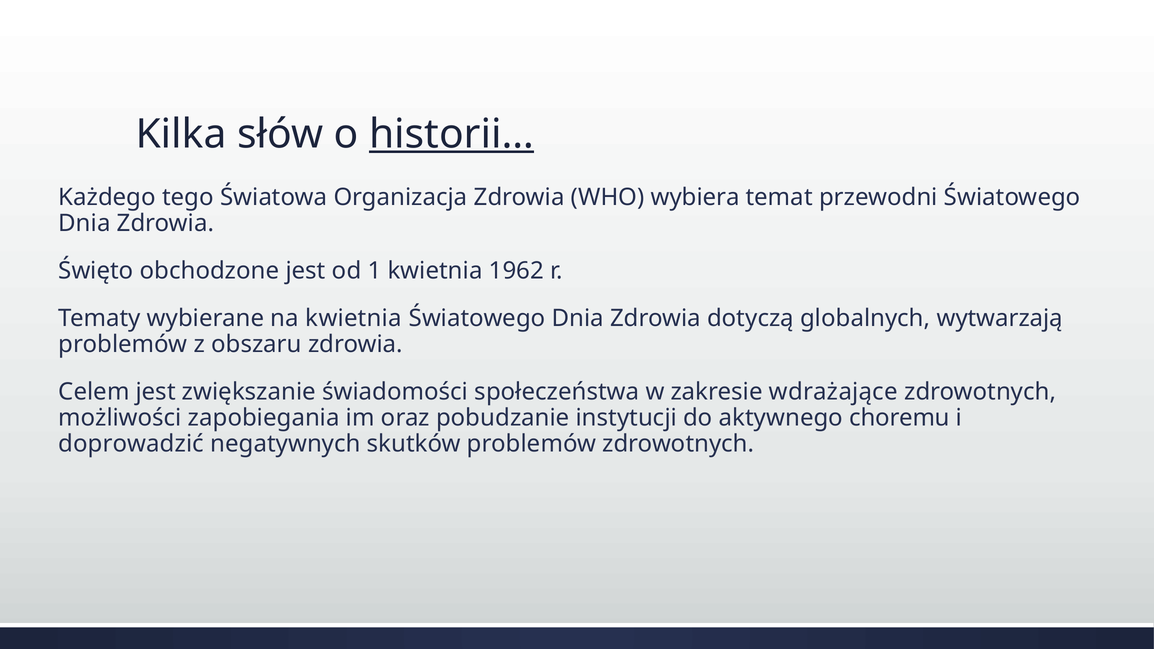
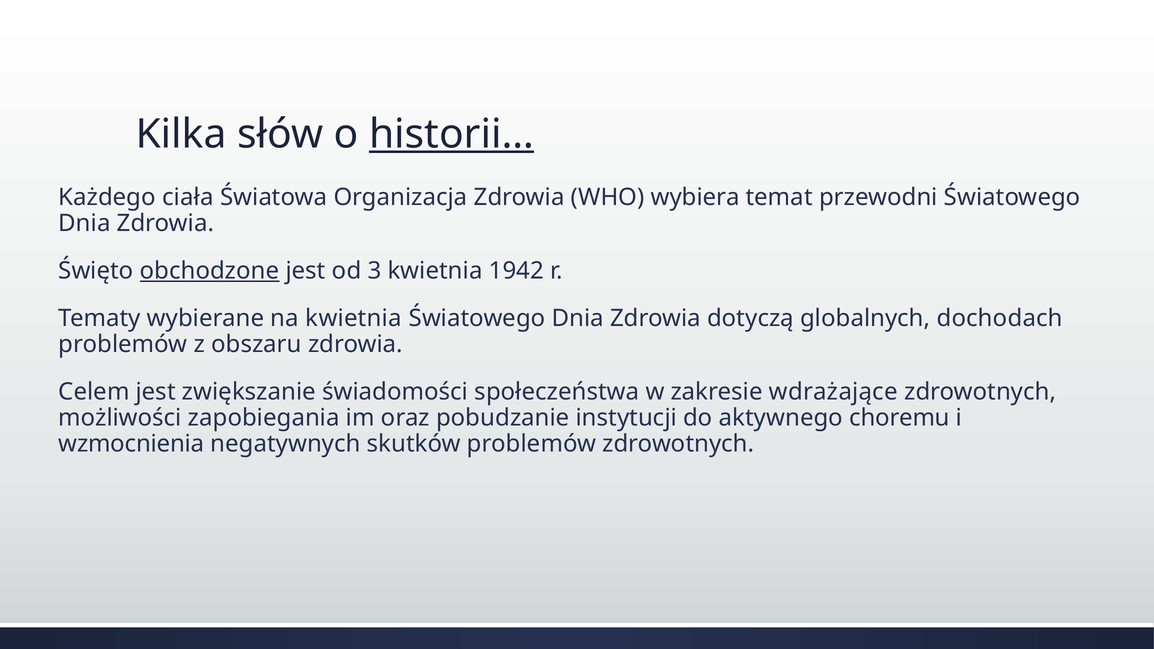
tego: tego -> ciała (188, 197)
obchodzone underline: none -> present (210, 271)
1: 1 -> 3 (374, 271)
1962: 1962 -> 1942 (516, 271)
wytwarzają: wytwarzają -> dochodach (1000, 318)
doprowadzić: doprowadzić -> wzmocnienia (131, 444)
